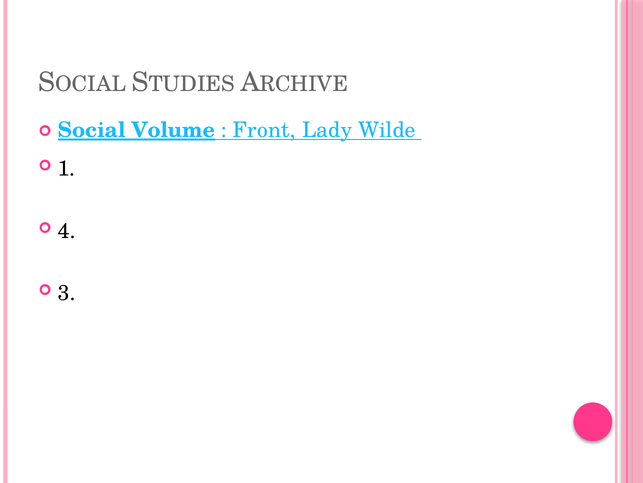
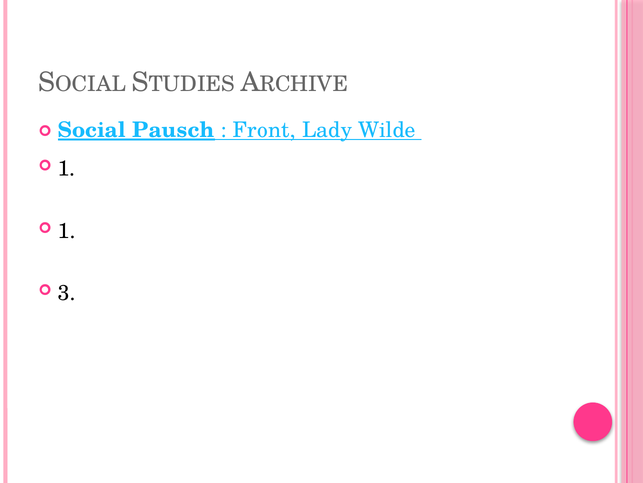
Volume: Volume -> Pausch (173, 130)
4: 4 -> 1 (67, 231)
